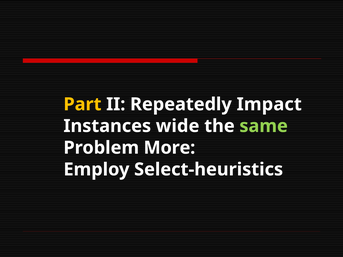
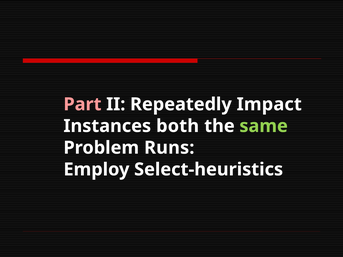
Part colour: yellow -> pink (82, 104)
wide: wide -> both (178, 126)
More: More -> Runs (169, 148)
